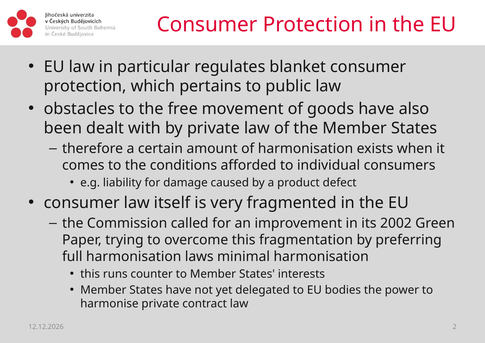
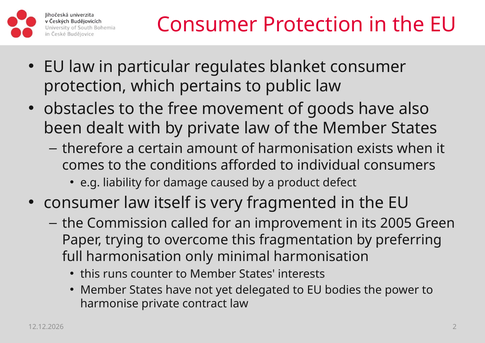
2002: 2002 -> 2005 (396, 223)
laws: laws -> only (199, 257)
